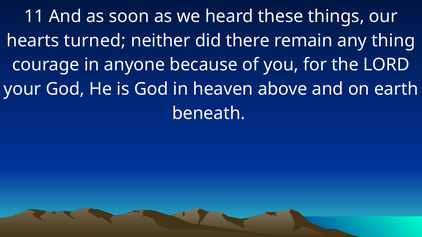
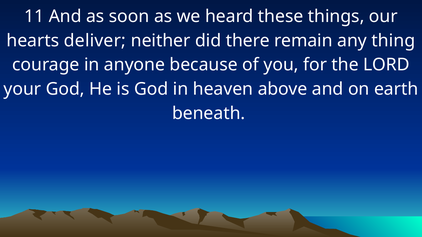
turned: turned -> deliver (95, 41)
